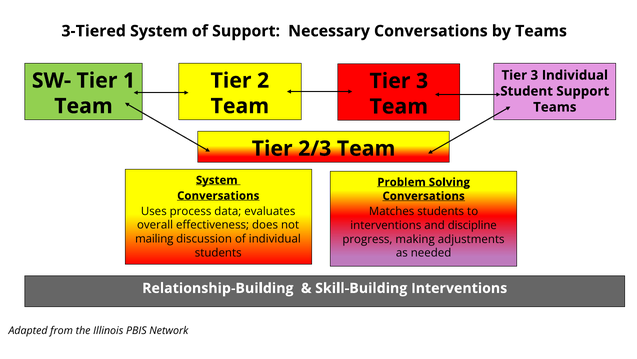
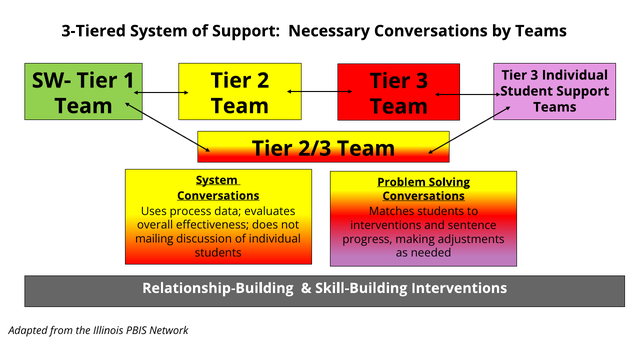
discipline: discipline -> sentence (472, 225)
